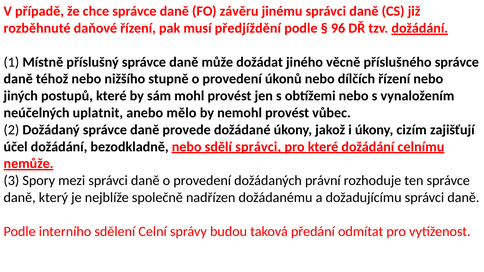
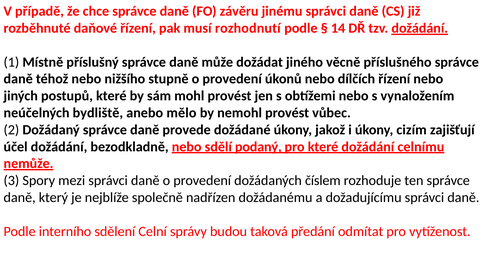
předjíždění: předjíždění -> rozhodnutí (248, 28)
96: 96 -> 14 (338, 28)
uplatnit: uplatnit -> bydliště (98, 113)
sdělí správci: správci -> podaný (258, 147)
právní: právní -> číslem (323, 181)
